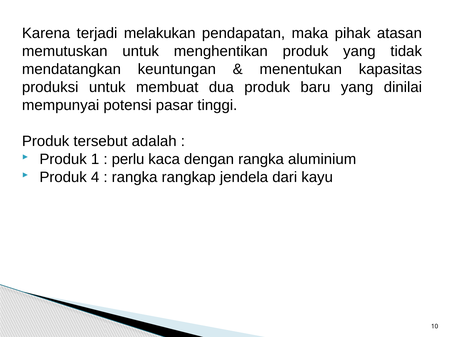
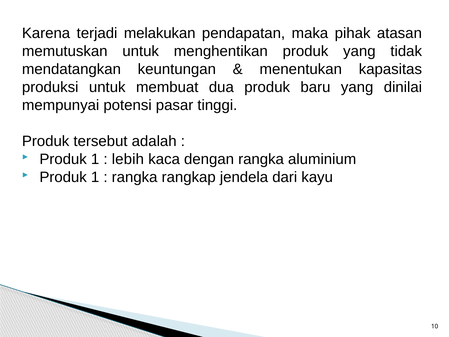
perlu: perlu -> lebih (128, 159)
4: 4 -> 1 (95, 177)
